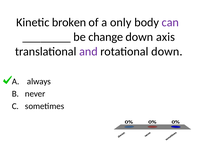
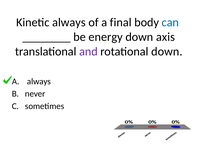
Kinetic broken: broken -> always (69, 22)
only: only -> final (121, 22)
can colour: purple -> blue (170, 22)
change: change -> energy (106, 37)
